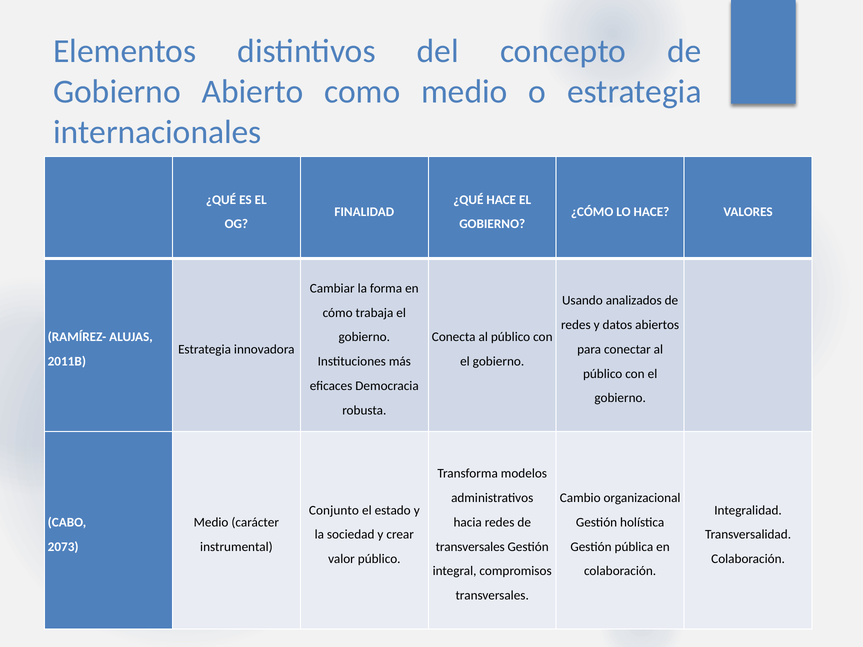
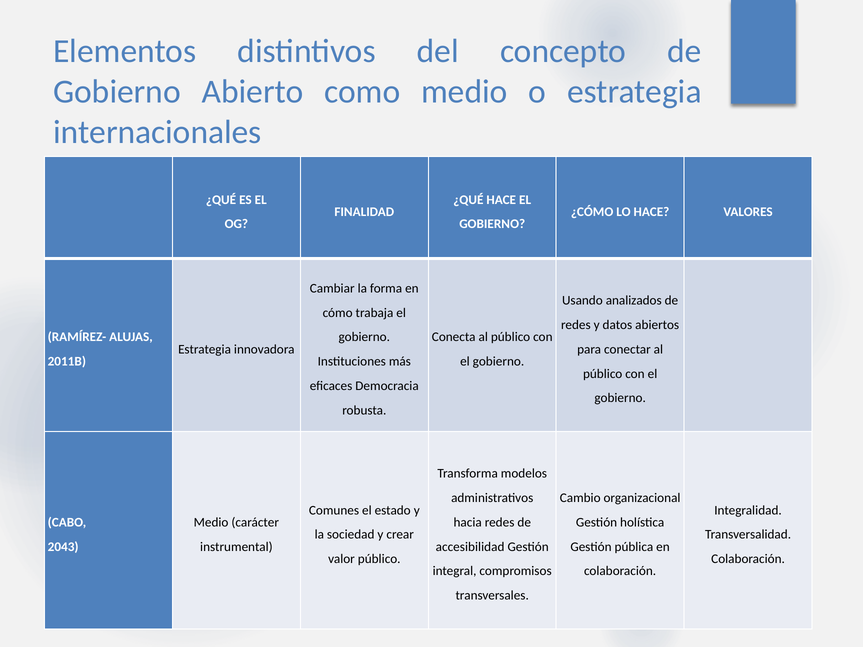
Conjunto: Conjunto -> Comunes (334, 510)
2073: 2073 -> 2043 (63, 547)
transversales: transversales -> accesibilidad (470, 547)
